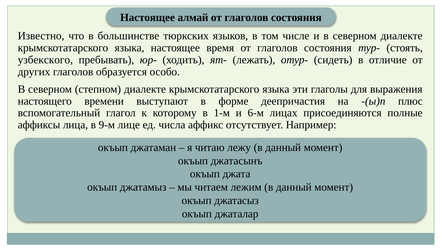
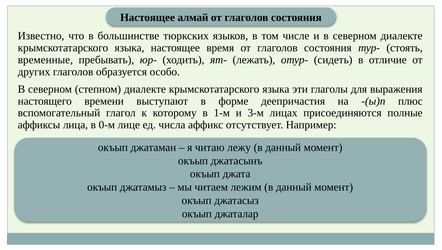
узбекского: узбекского -> временные (45, 60)
6-м: 6-м -> 3-м (256, 113)
9-м: 9-м -> 0-м (107, 125)
